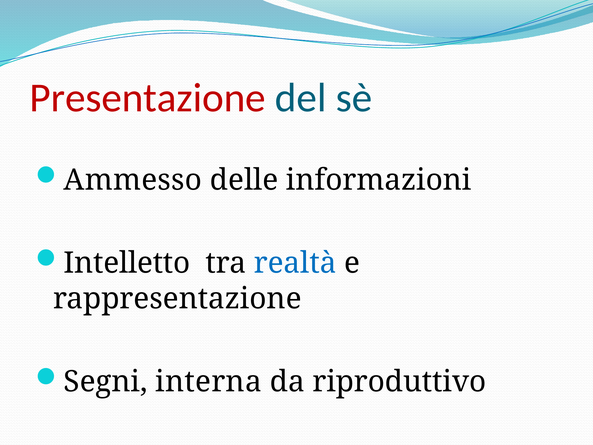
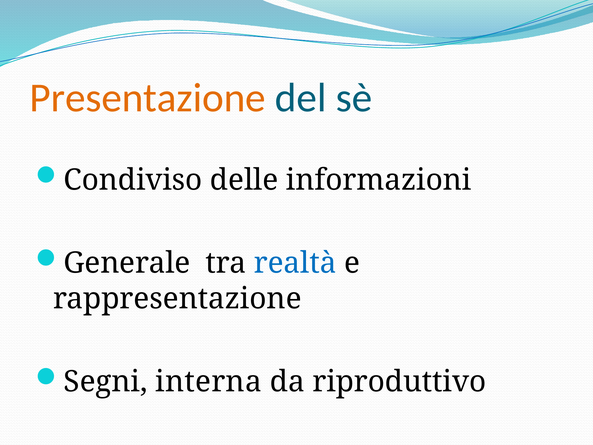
Presentazione colour: red -> orange (148, 98)
Ammesso: Ammesso -> Condiviso (133, 180)
Intelletto: Intelletto -> Generale (127, 263)
